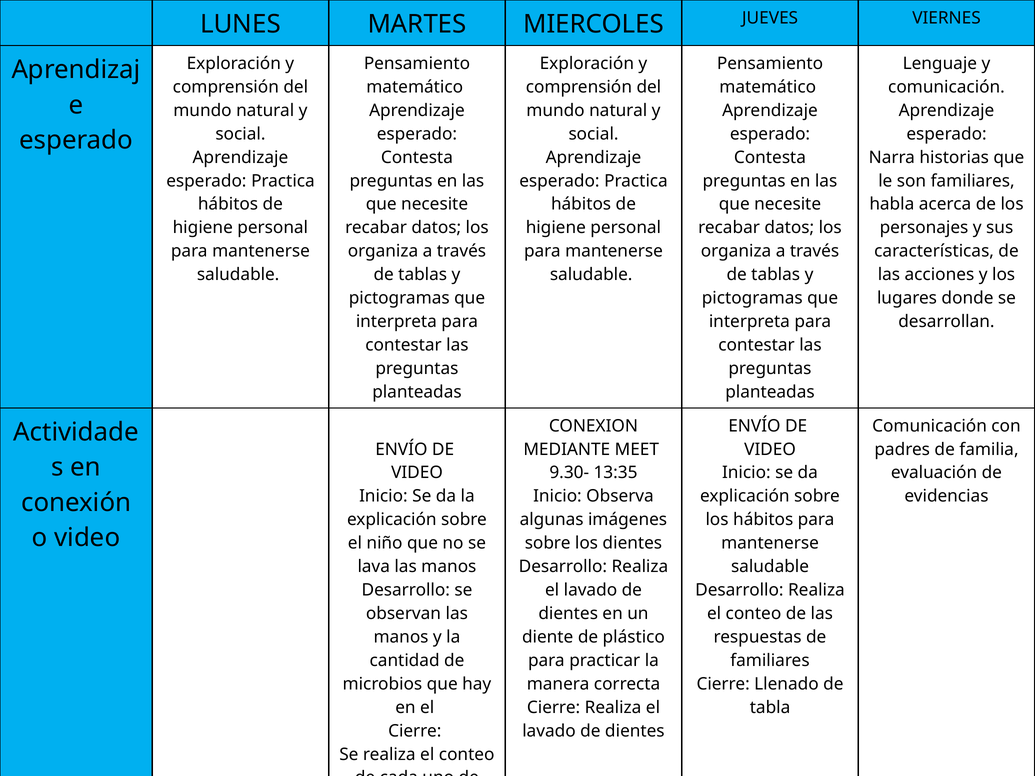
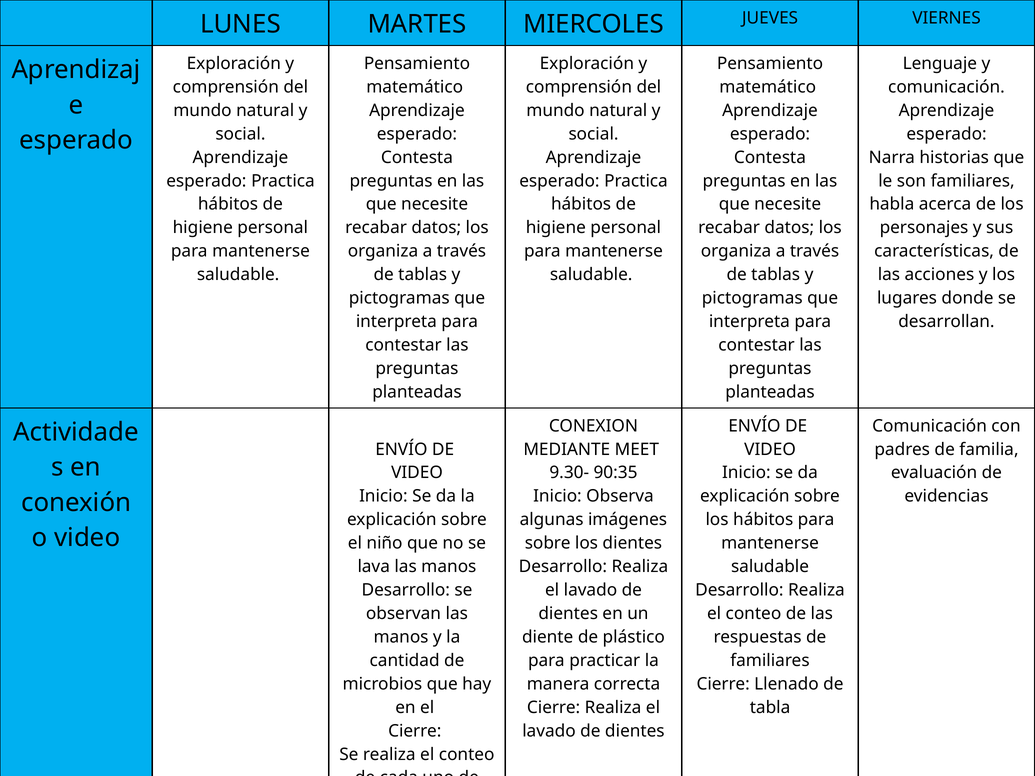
13:35: 13:35 -> 90:35 (616, 473)
